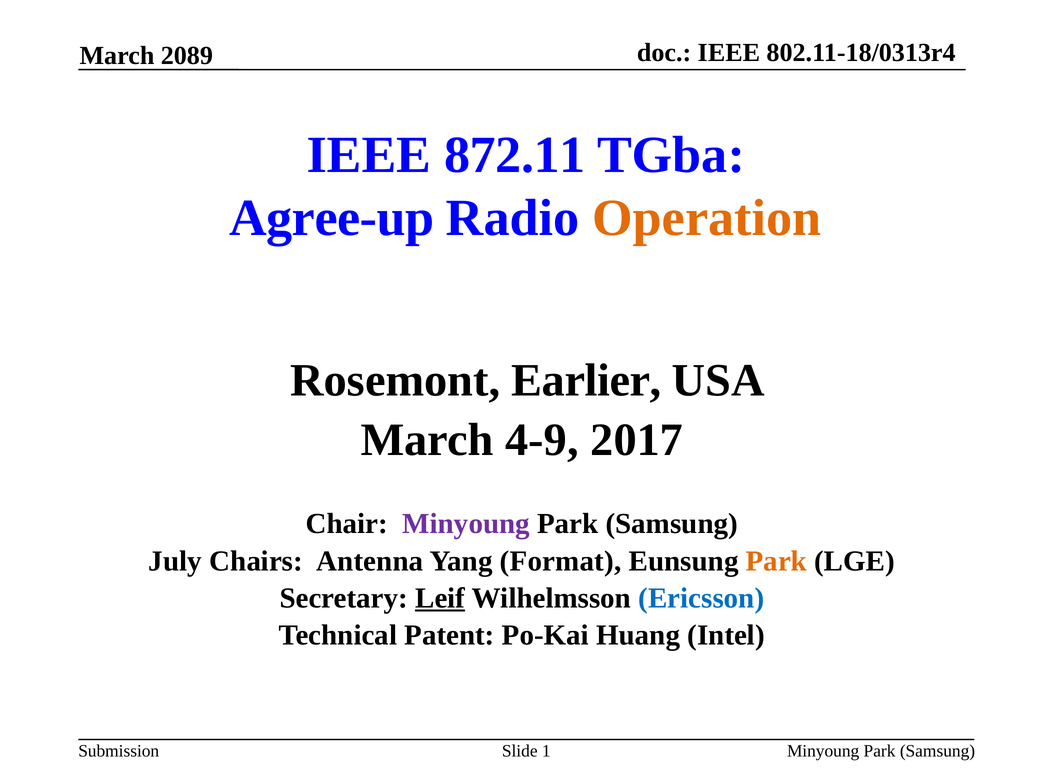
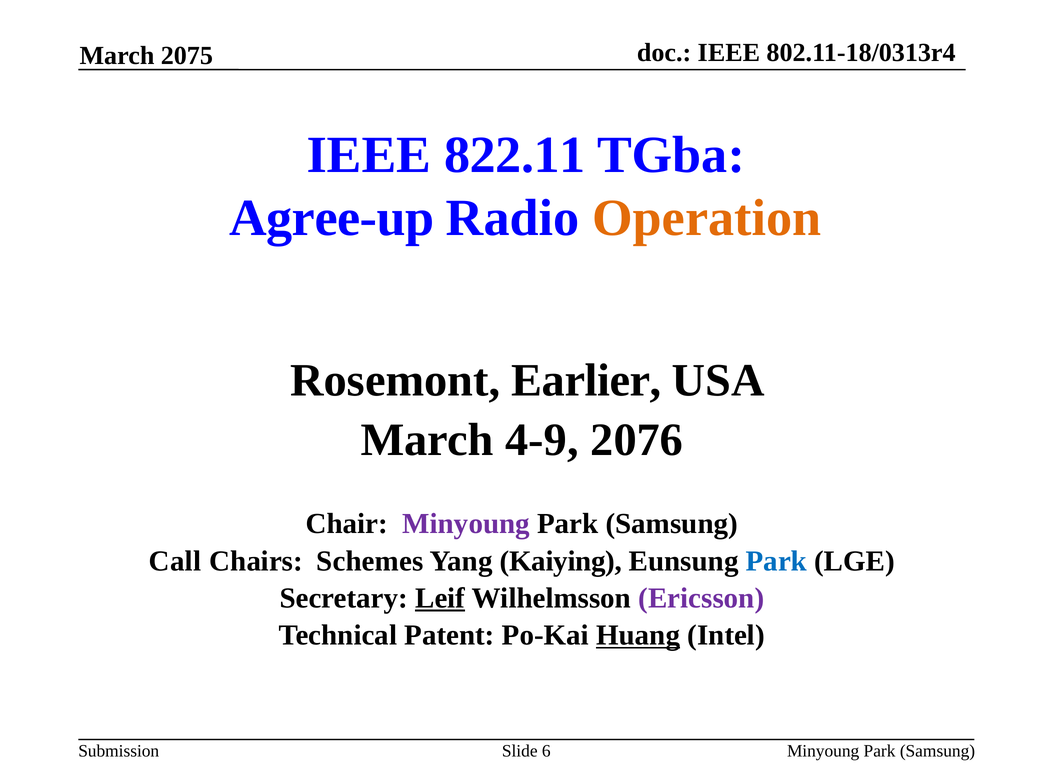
2089: 2089 -> 2075 (187, 56)
872.11: 872.11 -> 822.11 (515, 155)
2017: 2017 -> 2076 (637, 440)
July: July -> Call (175, 561)
Antenna: Antenna -> Schemes (370, 561)
Format: Format -> Kaiying (561, 561)
Park colour: orange -> blue (776, 561)
Ericsson colour: blue -> purple (701, 598)
Huang underline: none -> present (638, 635)
1: 1 -> 6 (546, 751)
